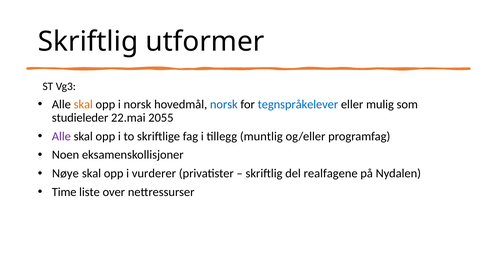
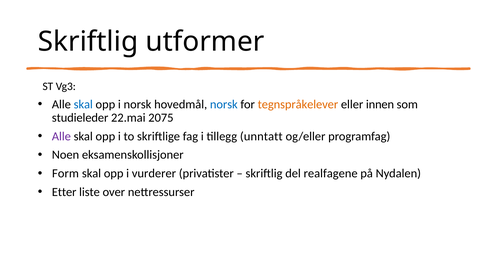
skal colour: orange -> blue (83, 105)
tegnspråkelever colour: blue -> orange (298, 105)
mulig: mulig -> innen (380, 105)
2055: 2055 -> 2075 (161, 118)
muntlig: muntlig -> unntatt (261, 137)
Nøye: Nøye -> Form (65, 174)
Time: Time -> Etter (64, 192)
